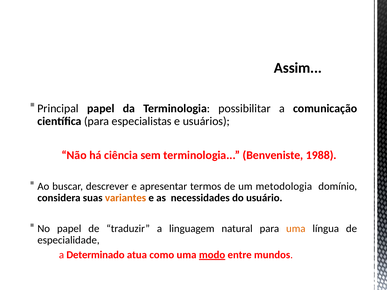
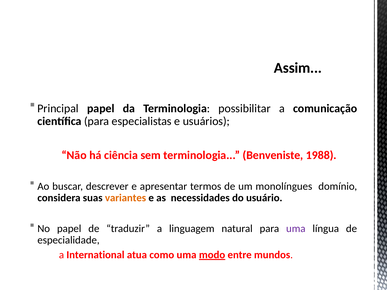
metodologia: metodologia -> monolíngues (284, 186)
uma colour: orange -> purple (296, 229)
Determinado: Determinado -> International (95, 255)
